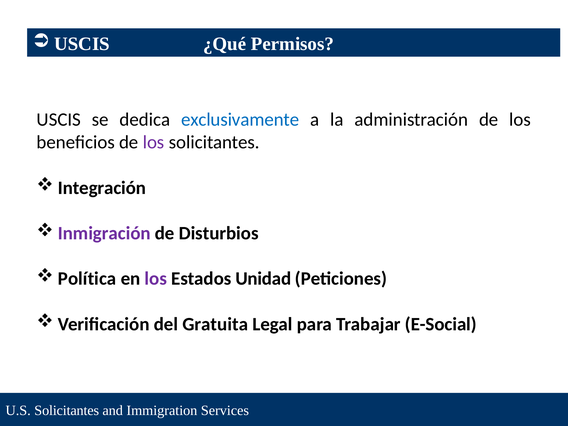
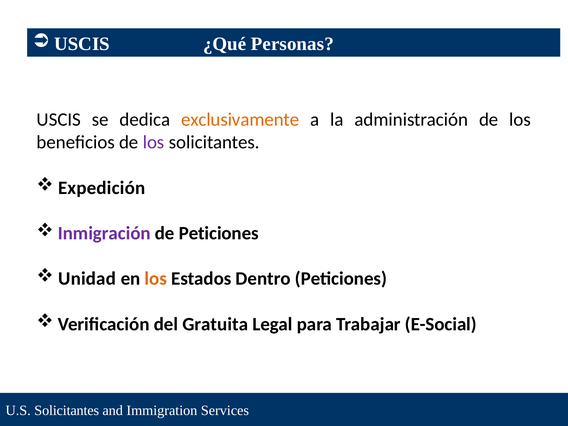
Permisos: Permisos -> Personas (292, 44)
exclusivamente colour: blue -> orange (240, 120)
Integración: Integración -> Expedición (102, 188)
de Disturbios: Disturbios -> Peticiones (219, 233)
Política: Política -> Unidad (87, 279)
los colour: purple -> orange (156, 279)
Unidad: Unidad -> Dentro (263, 279)
